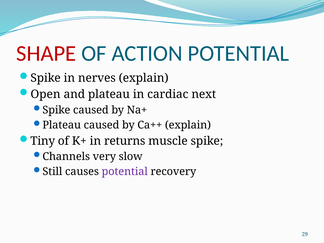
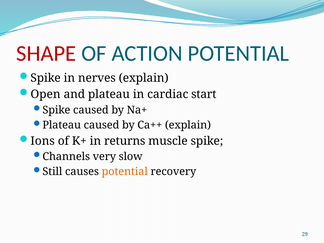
next: next -> start (204, 94)
Tiny: Tiny -> Ions (43, 141)
potential colour: purple -> orange (125, 172)
